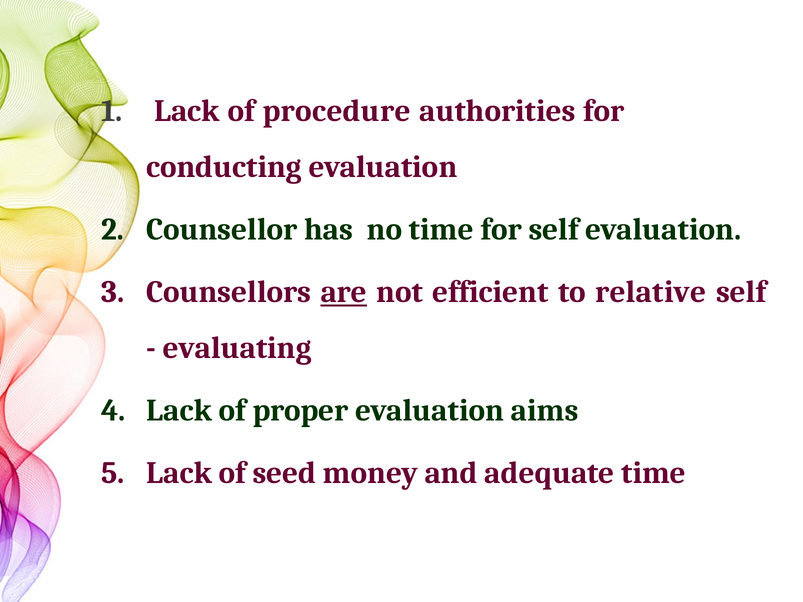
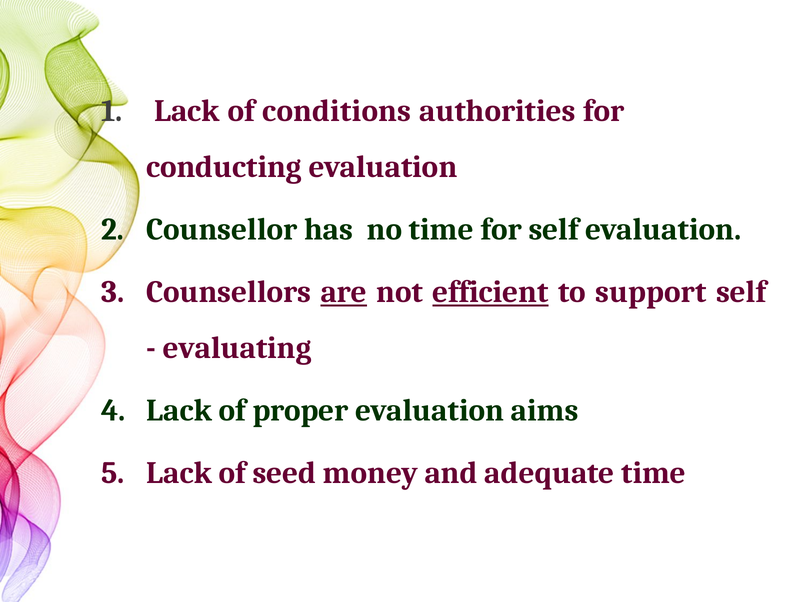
procedure: procedure -> conditions (337, 111)
efficient underline: none -> present (491, 292)
relative: relative -> support (651, 292)
